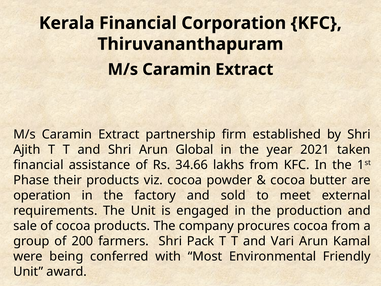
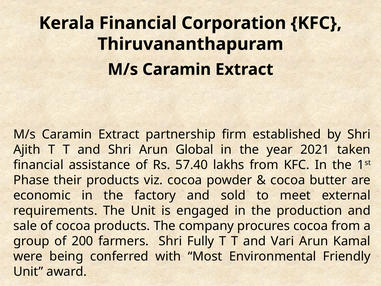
34.66: 34.66 -> 57.40 (192, 165)
operation: operation -> economic (42, 195)
Pack: Pack -> Fully (201, 241)
